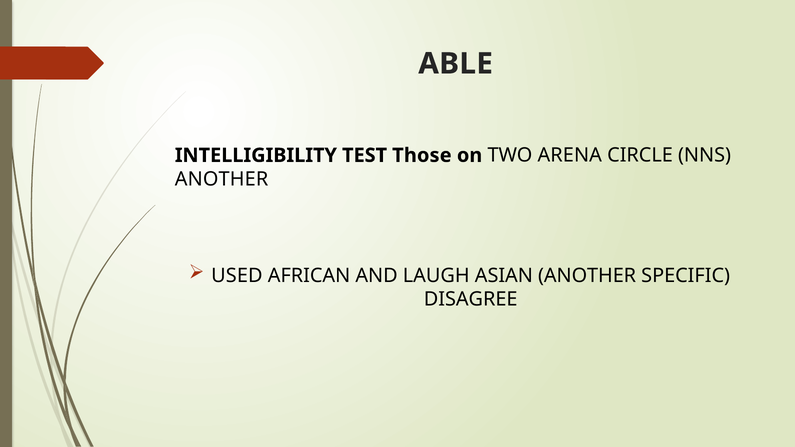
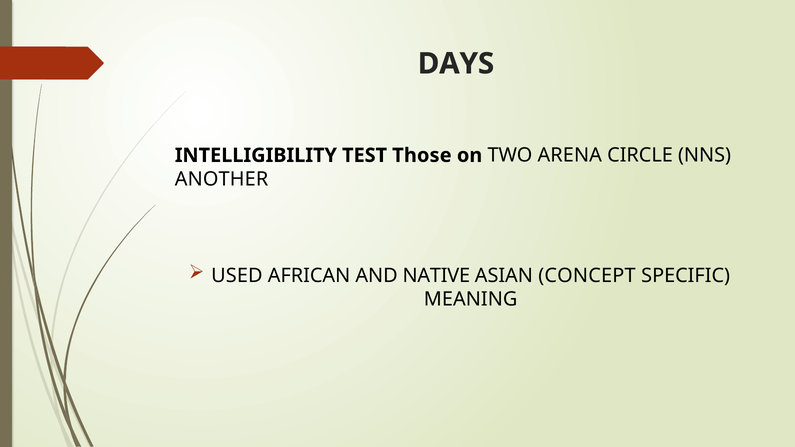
ABLE: ABLE -> DAYS (456, 64)
LAUGH: LAUGH -> NATIVE (436, 276)
ASIAN ANOTHER: ANOTHER -> CONCEPT (587, 276)
DISAGREE: DISAGREE -> MEANING (471, 300)
